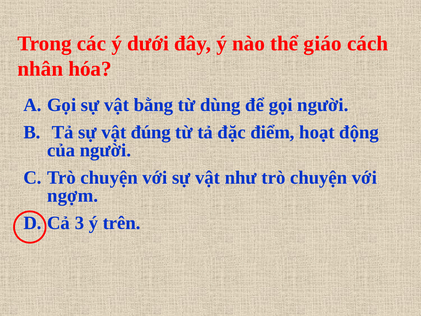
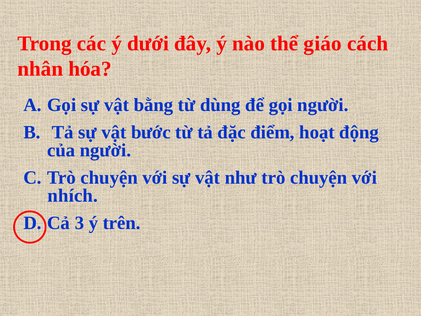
đúng: đúng -> bước (151, 132)
ngợm: ngợm -> nhích (73, 196)
